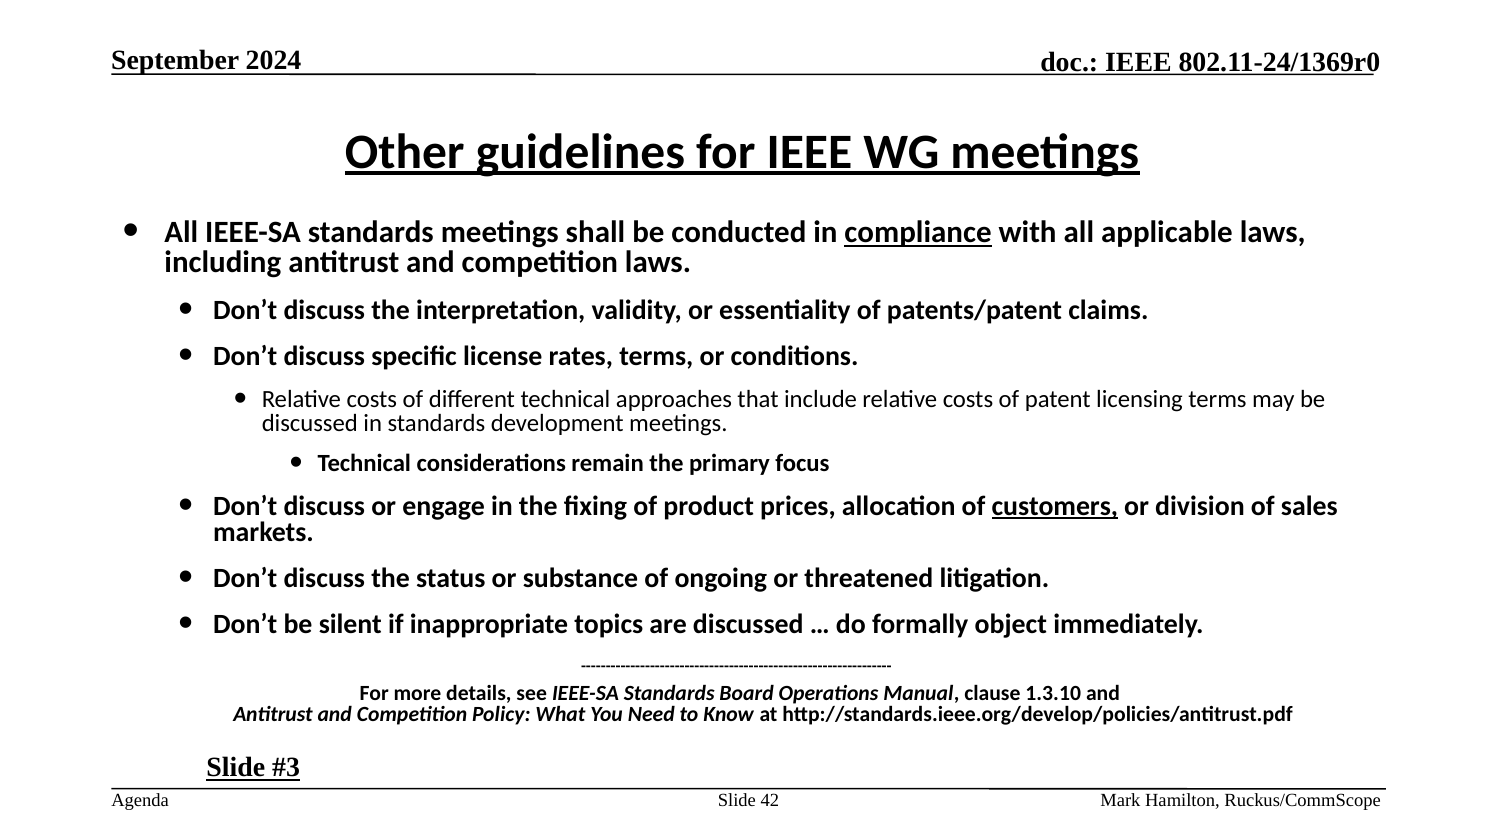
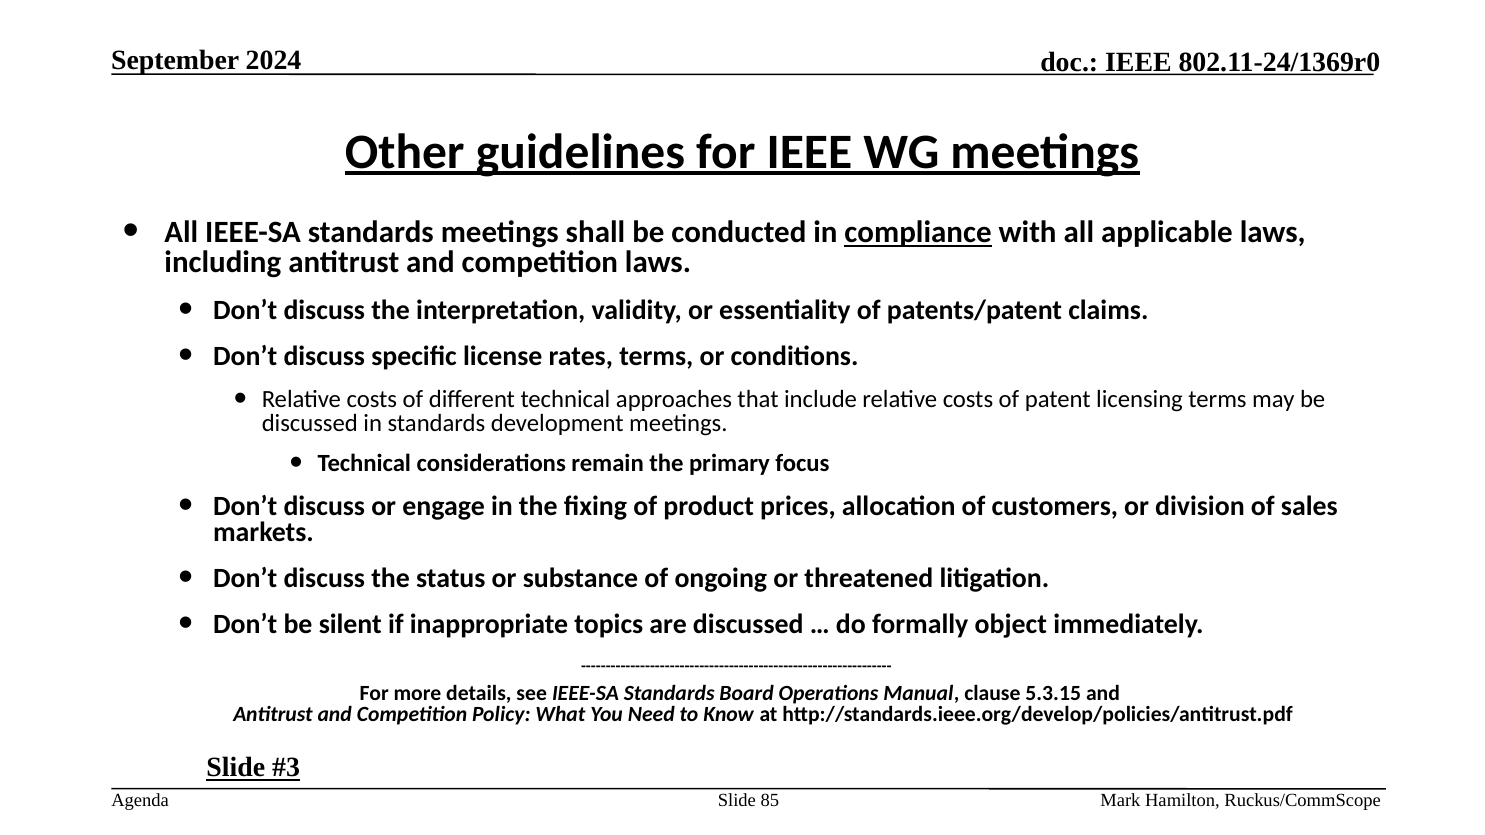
customers underline: present -> none (1055, 506)
1.3.10: 1.3.10 -> 5.3.15 (1053, 693)
42: 42 -> 85 (770, 801)
